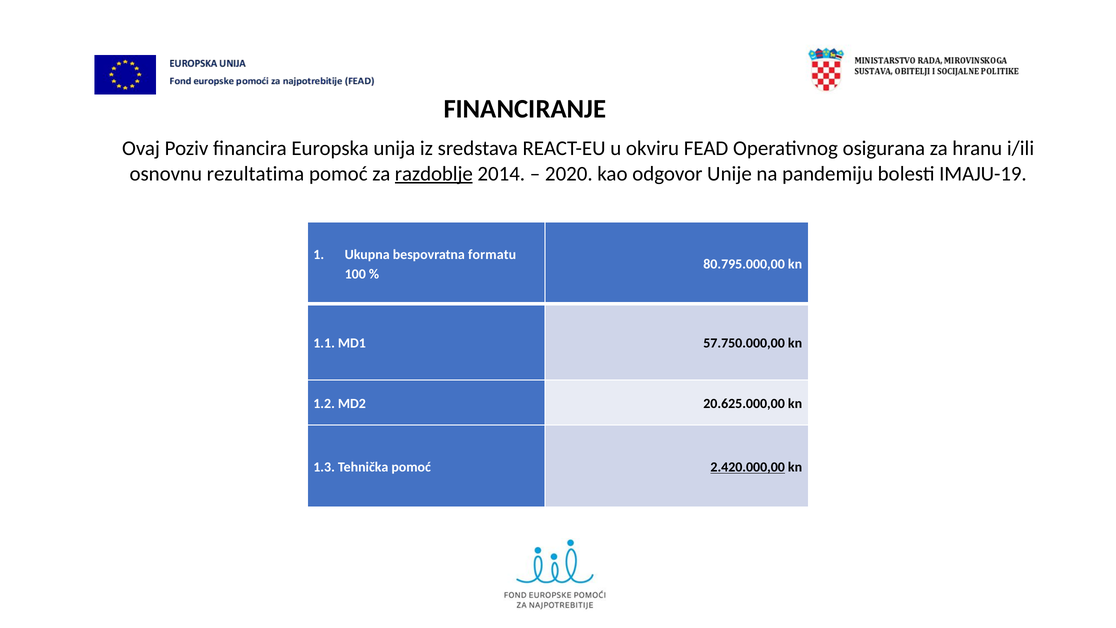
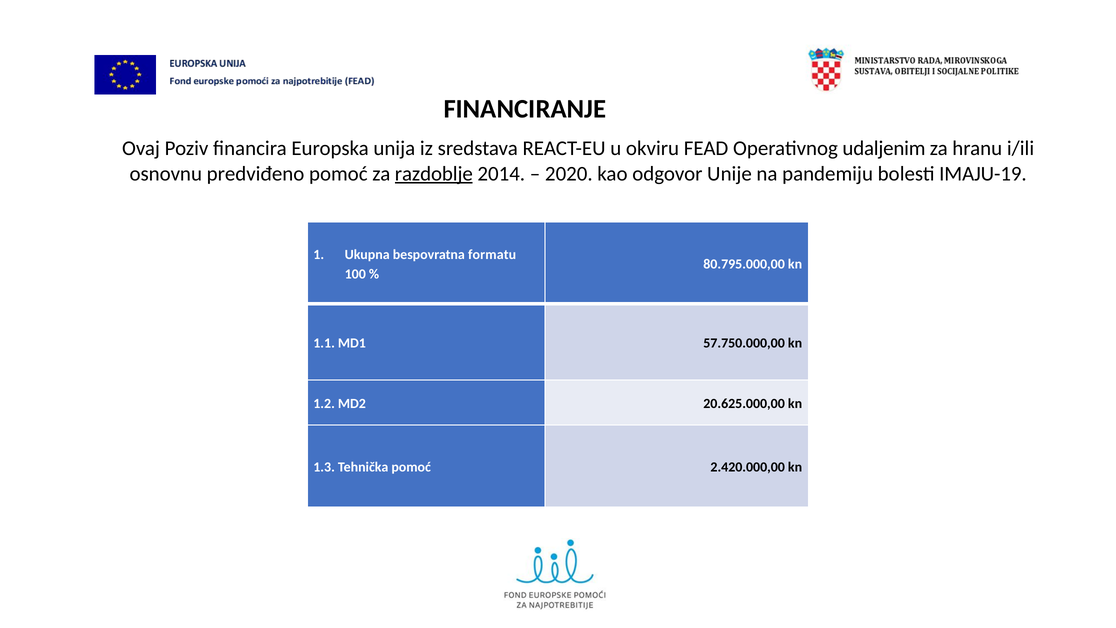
osigurana: osigurana -> udaljenim (884, 148)
rezultatima: rezultatima -> predviđeno (256, 174)
2.420.000,00 underline: present -> none (748, 467)
